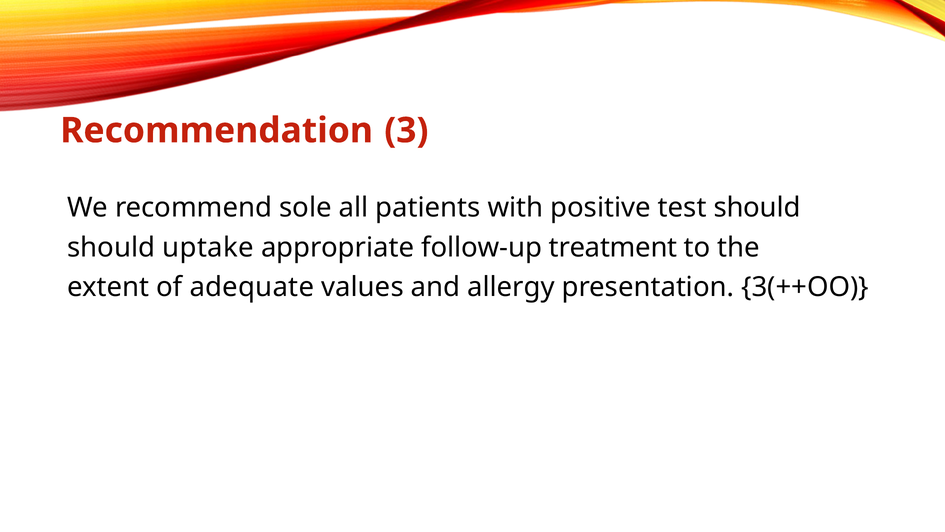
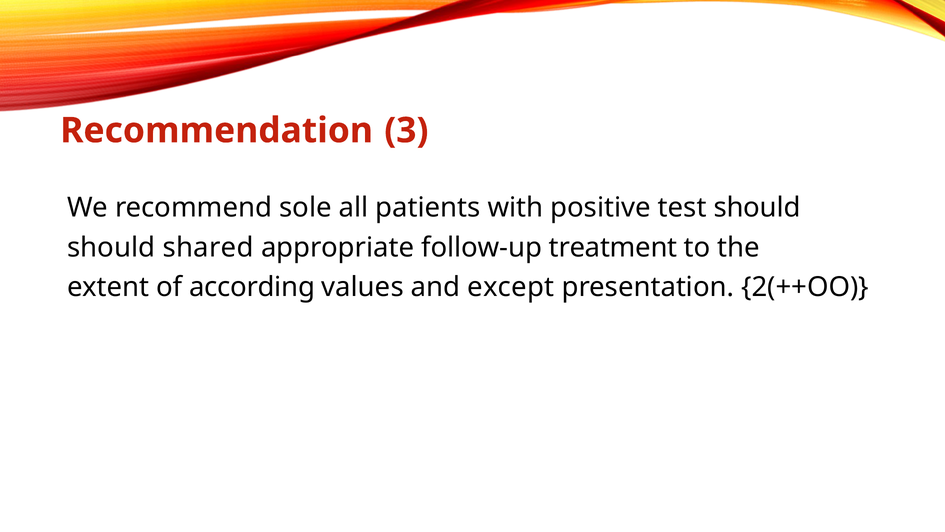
uptake: uptake -> shared (208, 247)
adequate: adequate -> according (252, 287)
allergy: allergy -> except (511, 287)
3(++OO: 3(++OO -> 2(++OO (805, 287)
